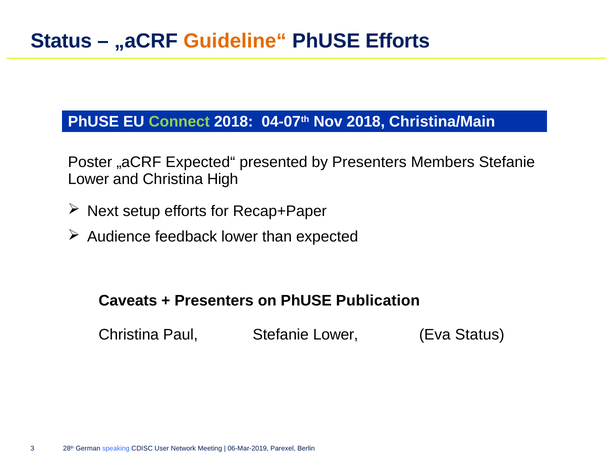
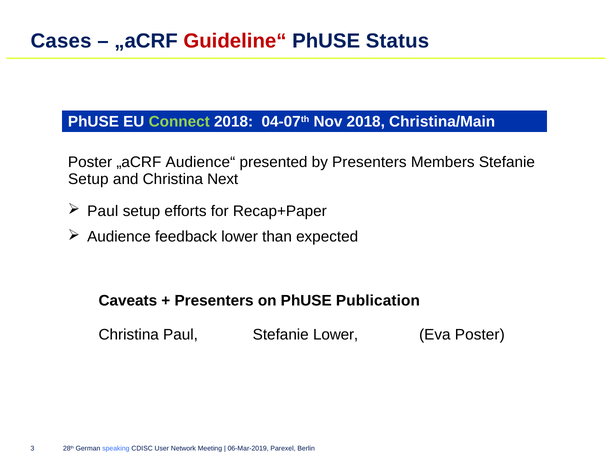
Status: Status -> Cases (61, 41)
Guideline“ colour: orange -> red (235, 41)
PhUSE Efforts: Efforts -> Status (397, 41)
Expected“: Expected“ -> Audience“ (200, 162)
Lower: Lower -> Setup (88, 179)
High: High -> Next (223, 179)
Next: Next -> Paul (103, 211)
Eva Status: Status -> Poster (480, 335)
